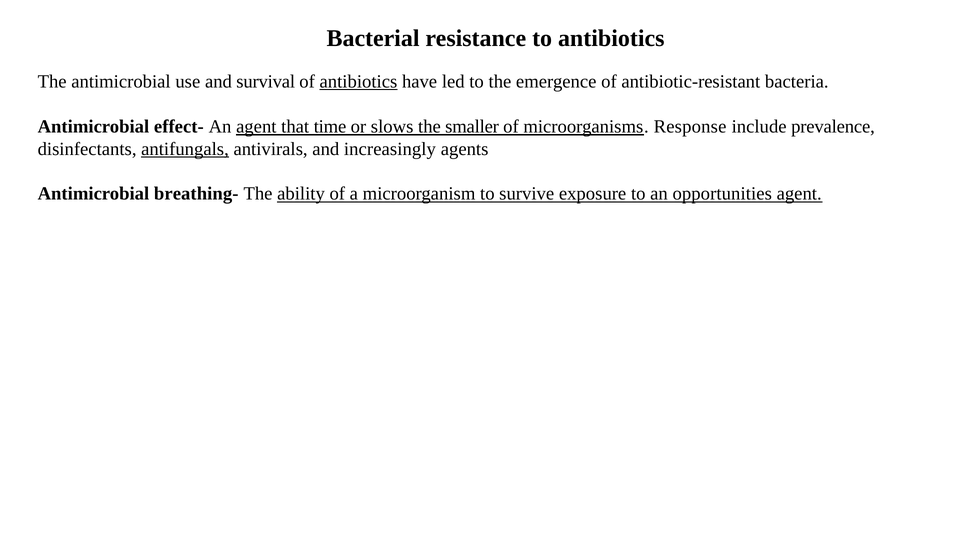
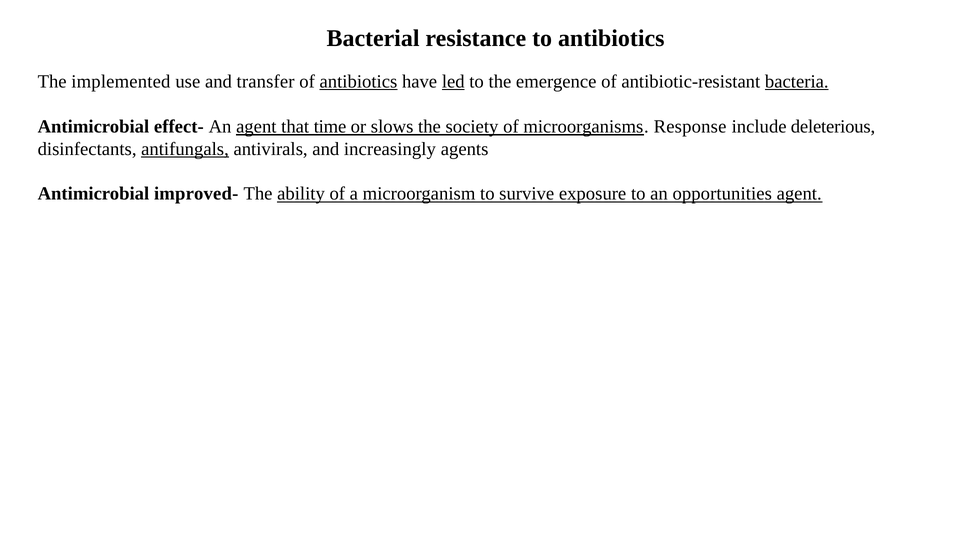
The antimicrobial: antimicrobial -> implemented (121, 82)
survival: survival -> transfer (266, 82)
led underline: none -> present (453, 82)
bacteria underline: none -> present (797, 82)
smaller: smaller -> society (472, 126)
prevalence: prevalence -> deleterious (833, 126)
breathing-: breathing- -> improved- (196, 193)
